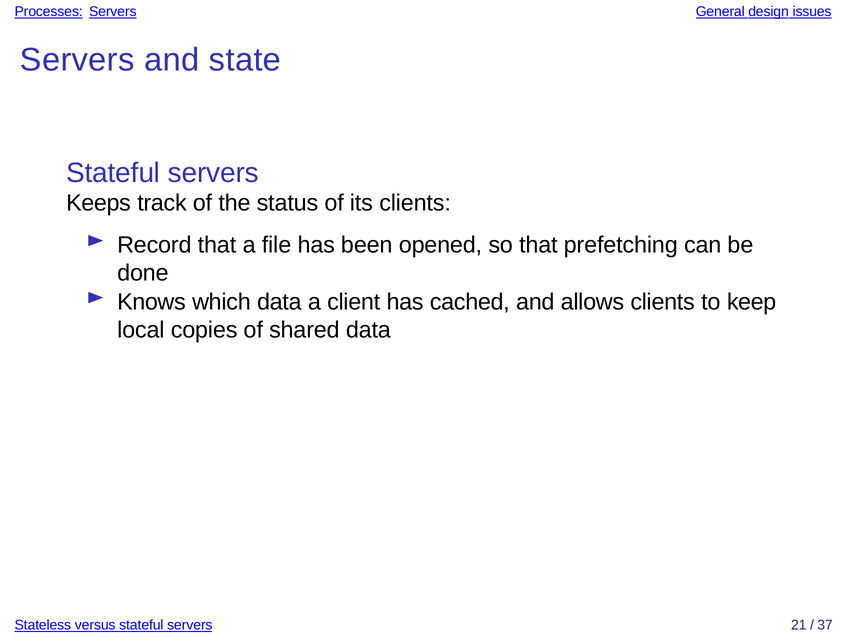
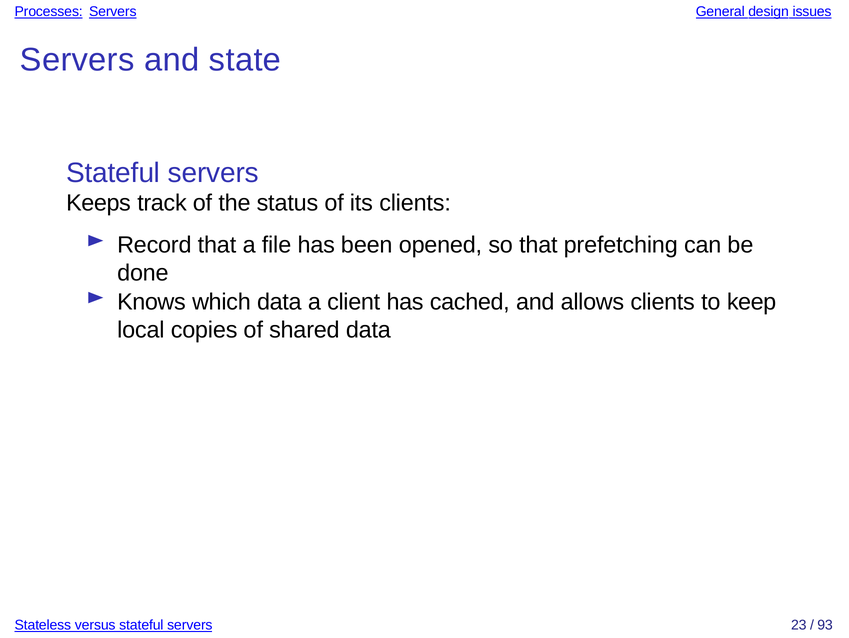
21: 21 -> 23 (799, 625)
37: 37 -> 93 (825, 625)
